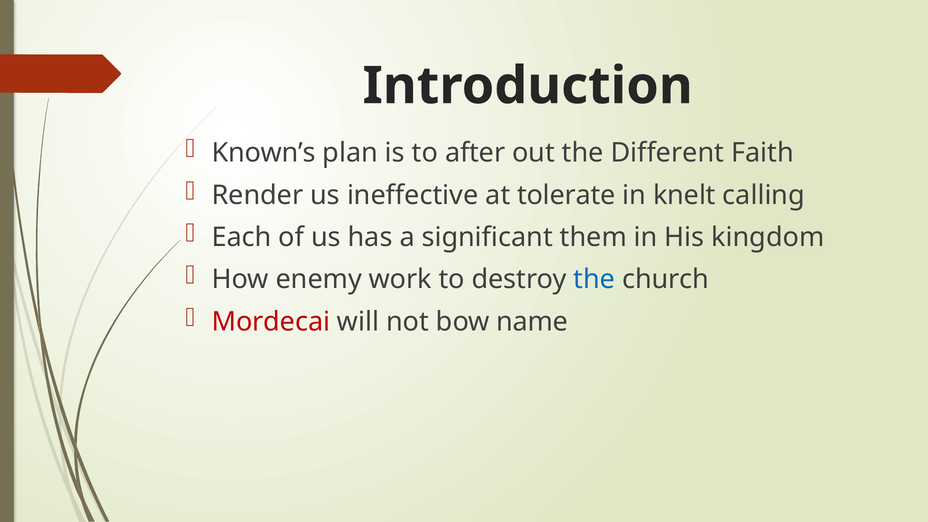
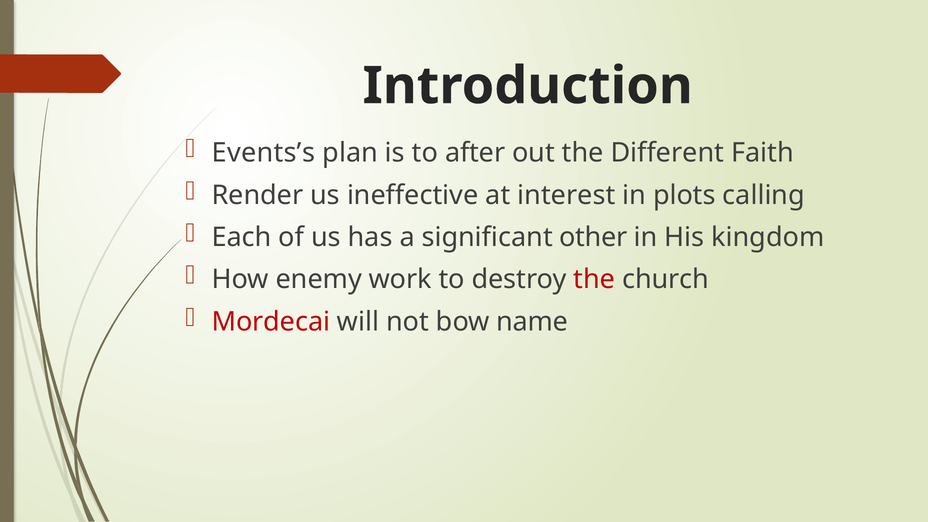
Known’s: Known’s -> Events’s (263, 153)
tolerate: tolerate -> interest (566, 195)
knelt: knelt -> plots (684, 195)
them: them -> other (593, 237)
the colour: blue -> red (594, 279)
